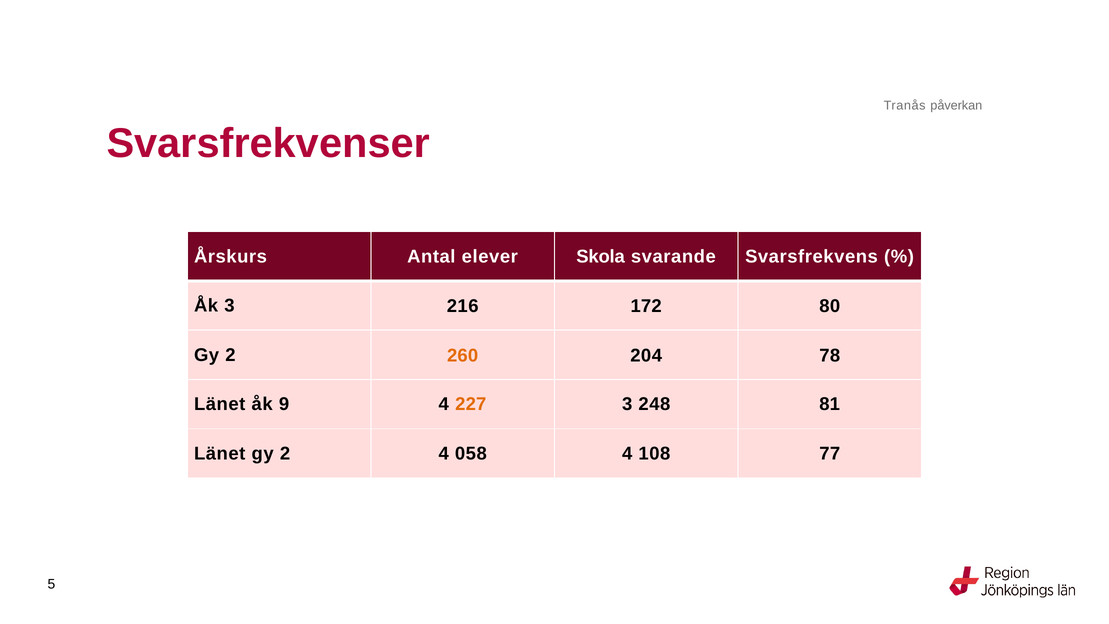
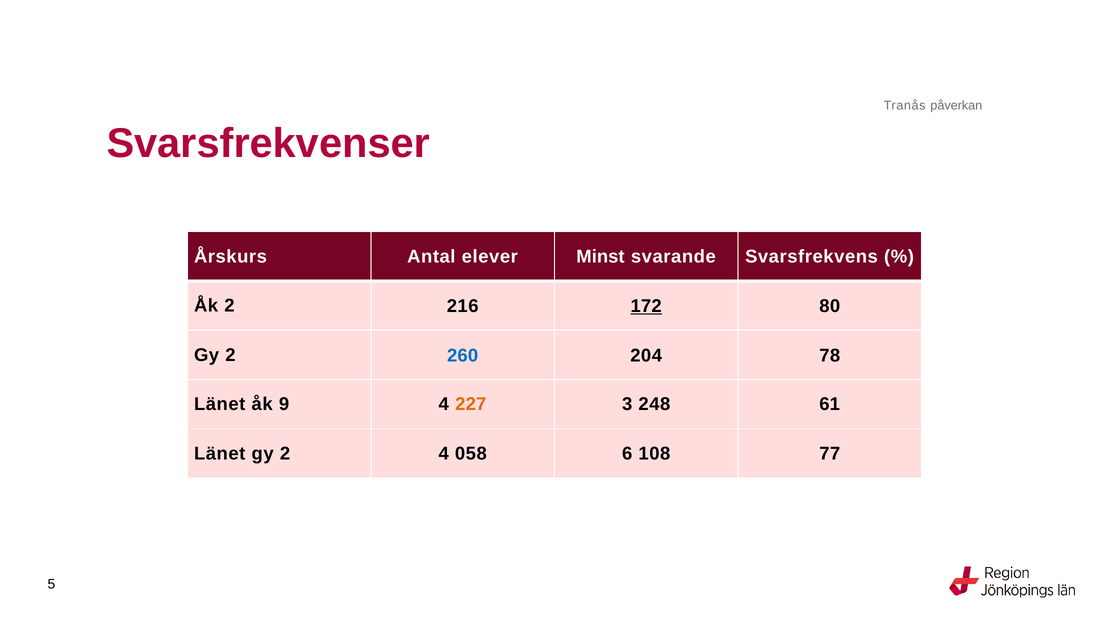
Skola: Skola -> Minst (600, 256)
Åk 3: 3 -> 2 (229, 306)
172 underline: none -> present (646, 306)
260 colour: orange -> blue (463, 355)
81: 81 -> 61 (830, 404)
058 4: 4 -> 6 (627, 454)
